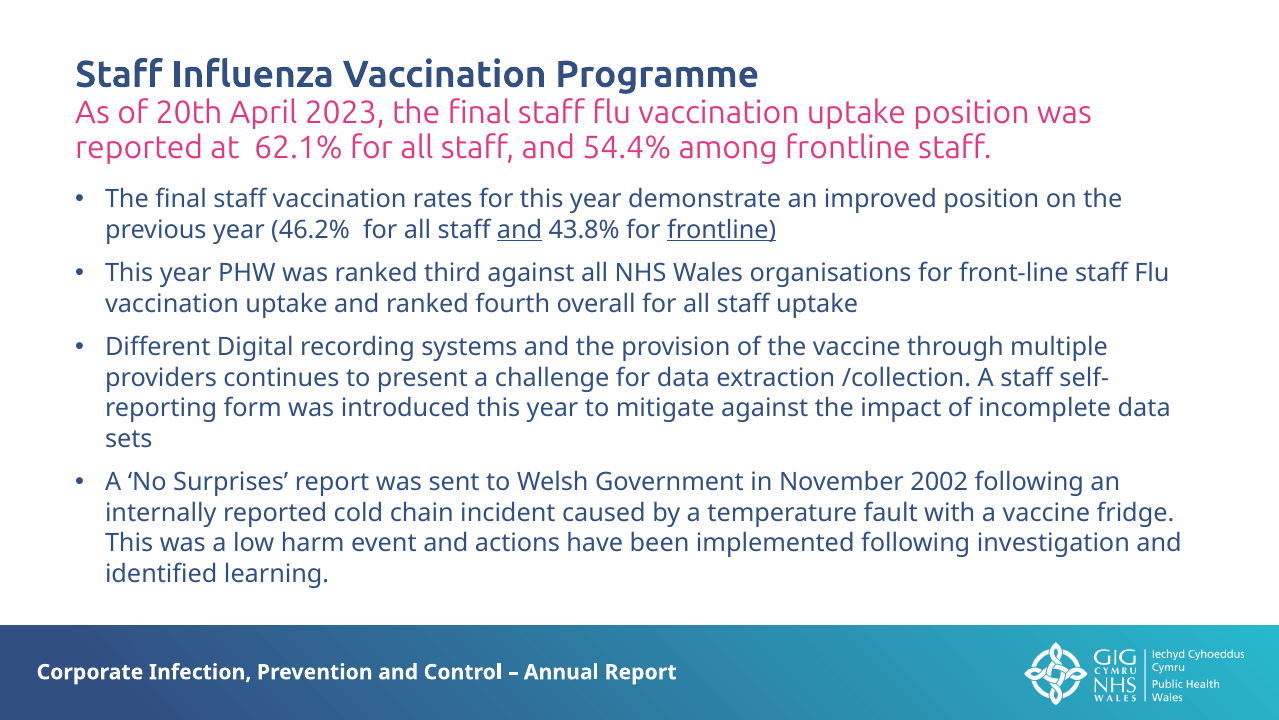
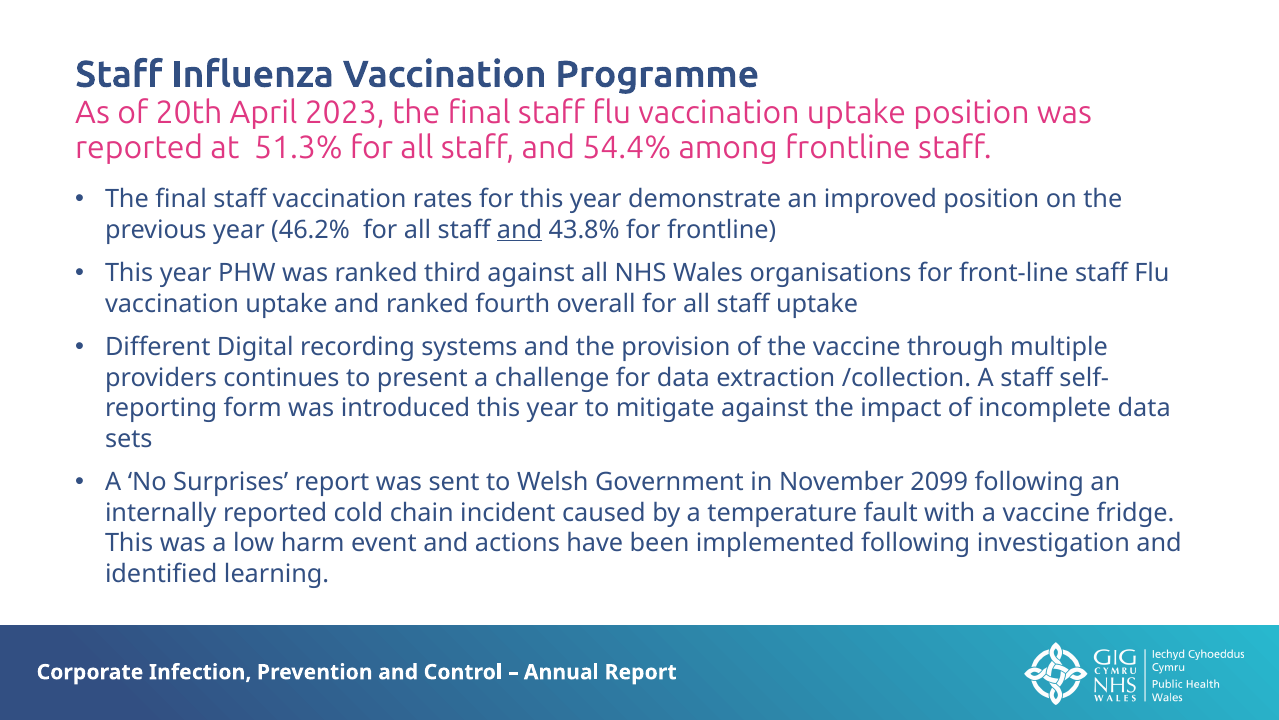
62.1%: 62.1% -> 51.3% (298, 147)
frontline underline: present -> none (722, 230)
2002: 2002 -> 2099 (939, 482)
